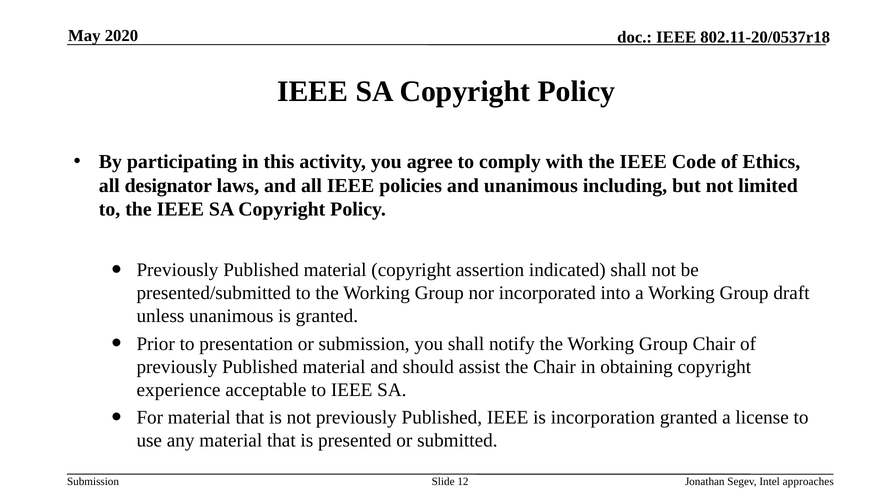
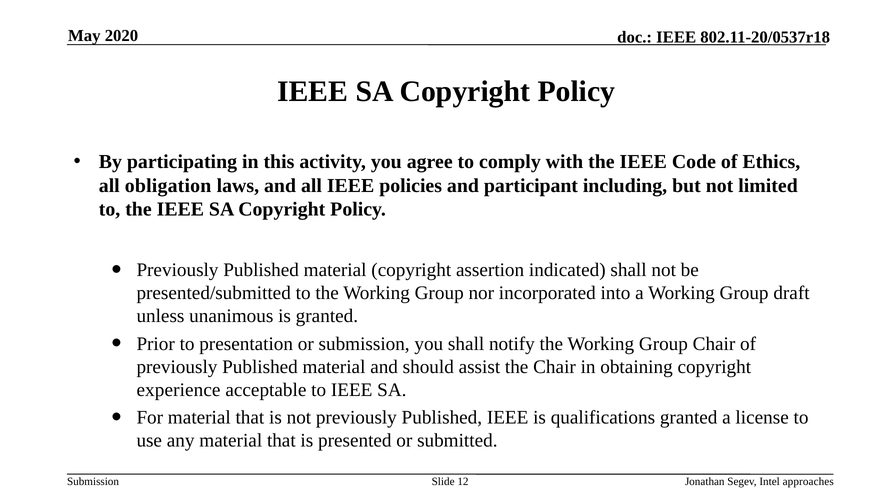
designator: designator -> obligation (168, 186)
and unanimous: unanimous -> participant (531, 186)
incorporation: incorporation -> qualifications (603, 418)
